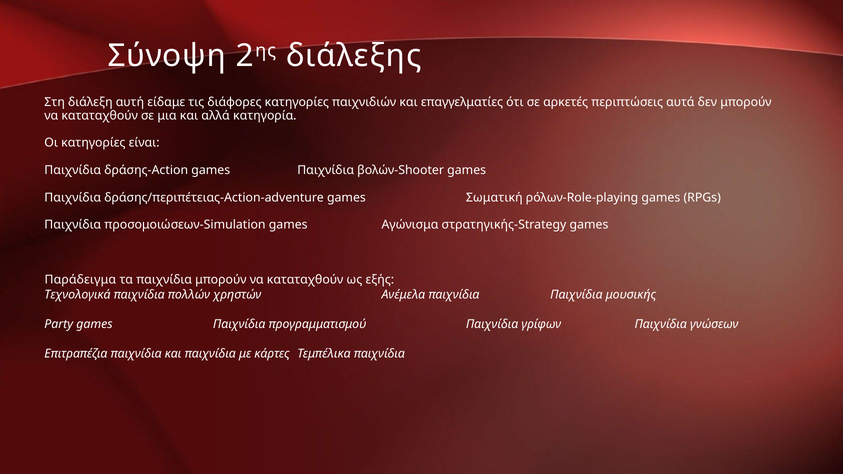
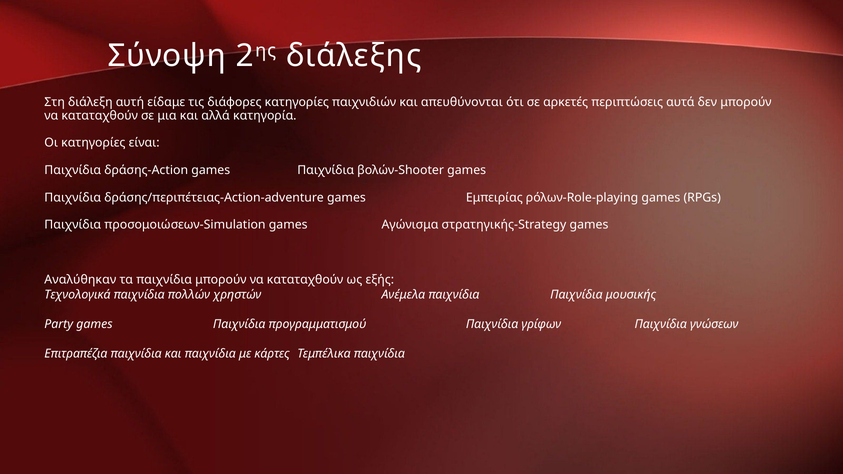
επαγγελματίες: επαγγελματίες -> απευθύνονται (462, 102)
Σωματική: Σωματική -> Εμπειρίας (494, 198)
Παράδειγμα: Παράδειγμα -> Αναλύθηκαν (80, 280)
